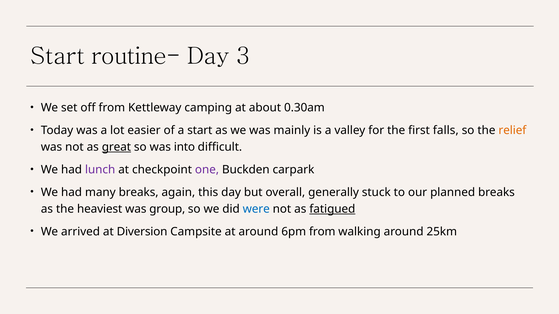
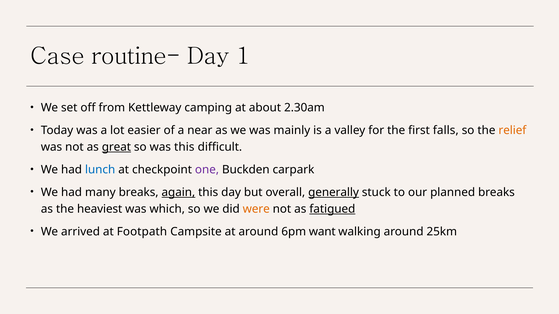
Start: Start -> Case (58, 56)
3: 3 -> 1 (243, 56)
0.30am: 0.30am -> 2.30am (304, 108)
a start: start -> near (200, 130)
was into: into -> this (184, 147)
lunch colour: purple -> blue (100, 170)
again underline: none -> present (178, 193)
generally underline: none -> present (334, 193)
group: group -> which (167, 209)
were colour: blue -> orange (256, 209)
Diversion: Diversion -> Footpath (142, 232)
6pm from: from -> want (322, 232)
